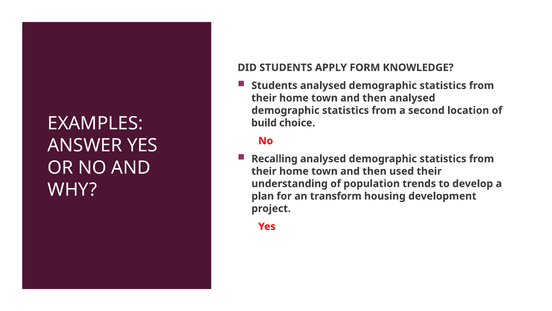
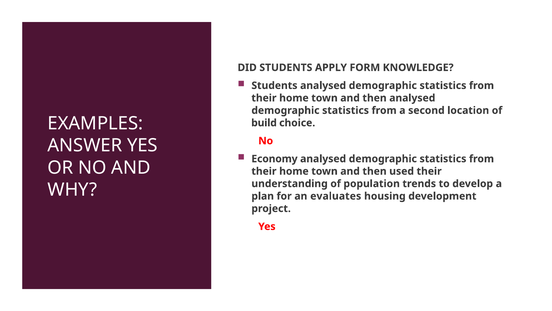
Recalling: Recalling -> Economy (274, 159)
transform: transform -> evaluates (336, 196)
